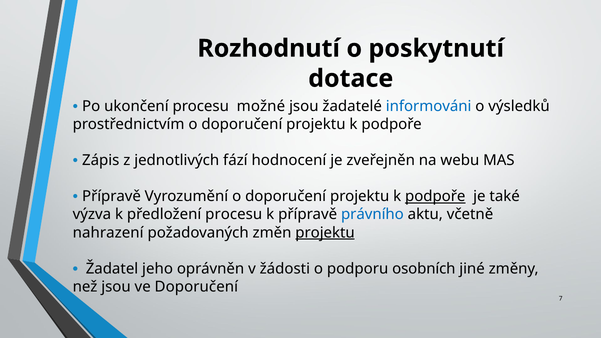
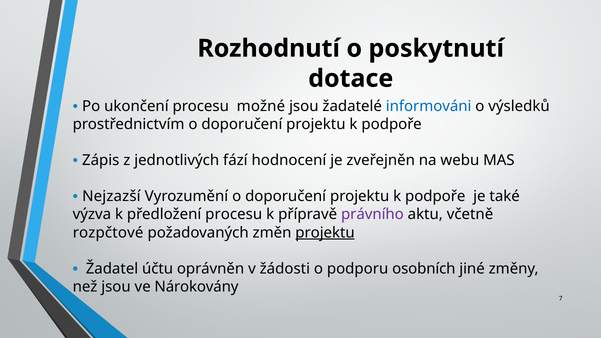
Přípravě: Přípravě -> Nejzazší (111, 197)
podpoře underline: present -> none (435, 197)
právního colour: blue -> purple (372, 215)
nahrazení: nahrazení -> rozpčtové (108, 233)
jeho: jeho -> účtu (158, 269)
ve Doporučení: Doporučení -> Nárokovány (196, 287)
